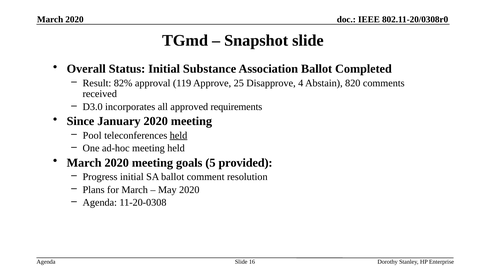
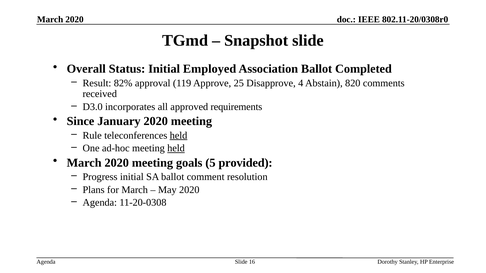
Substance: Substance -> Employed (210, 69)
Pool: Pool -> Rule (92, 136)
held underline: none -> present (176, 148)
